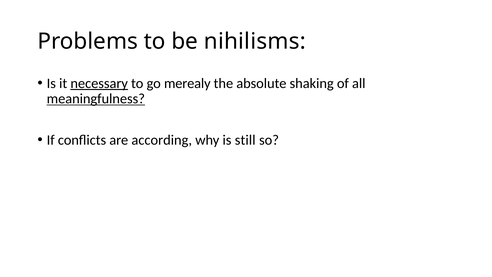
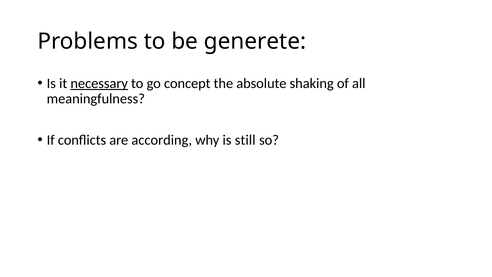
nihilisms: nihilisms -> generete (255, 41)
merealy: merealy -> concept (187, 83)
meaningfulness underline: present -> none (96, 99)
